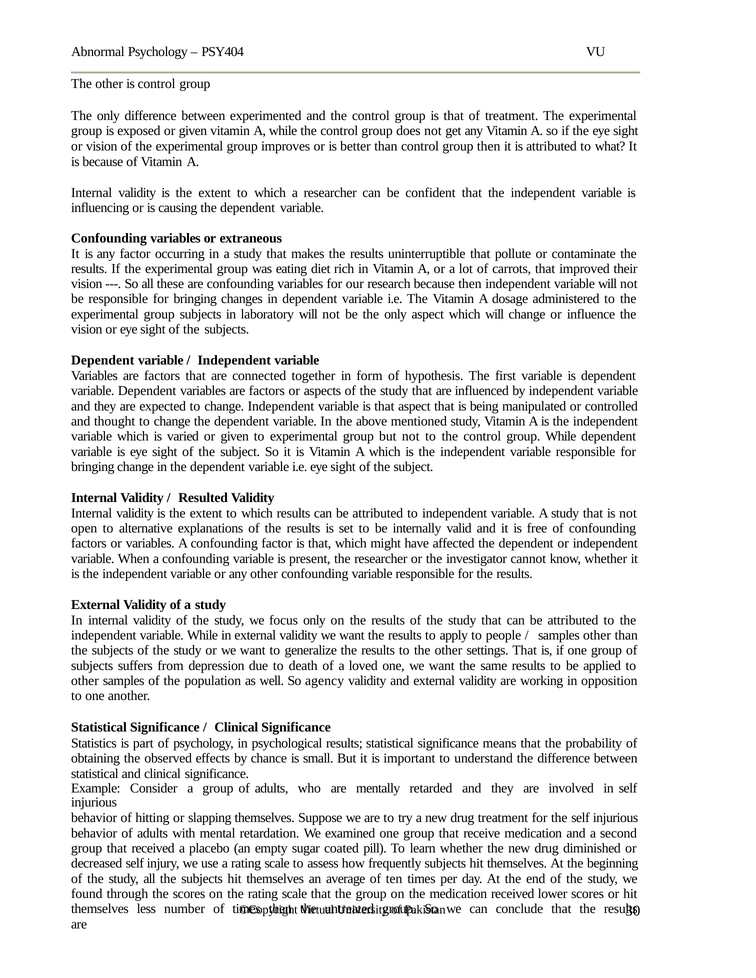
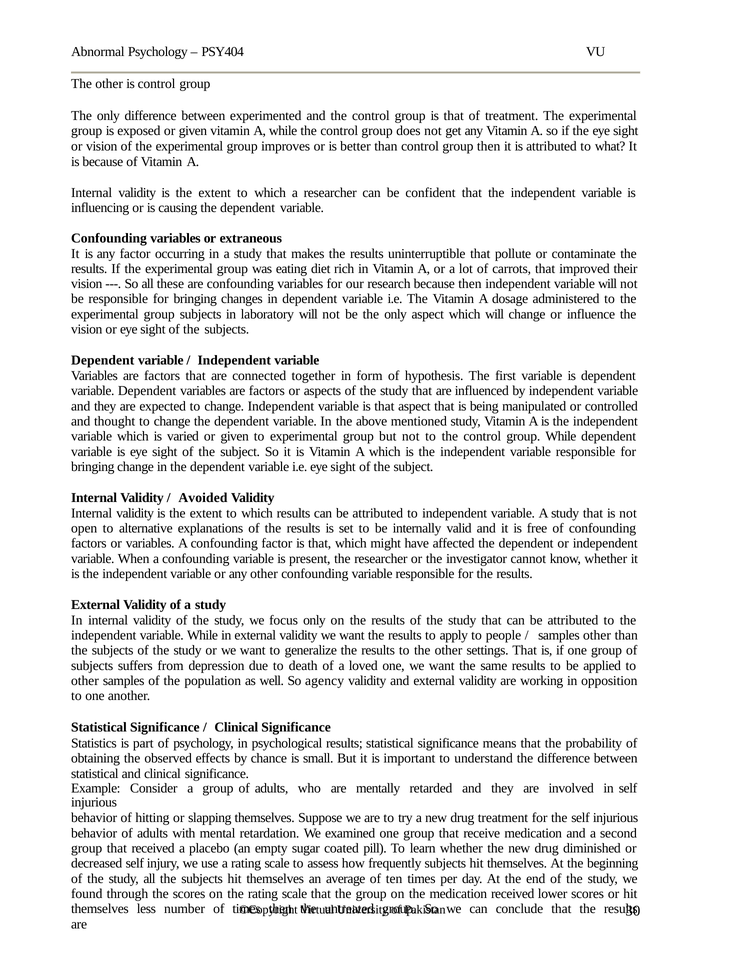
Resulted: Resulted -> Avoided (203, 498)
